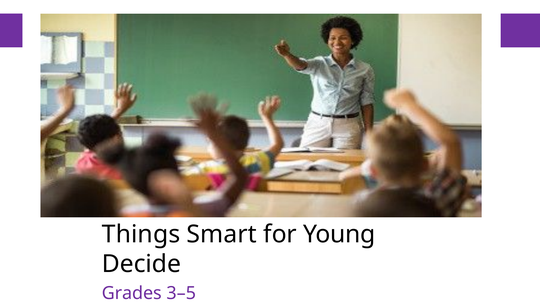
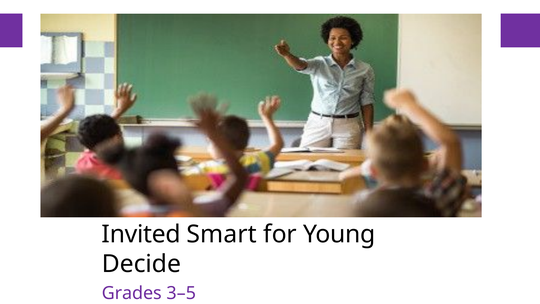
Things: Things -> Invited (141, 234)
